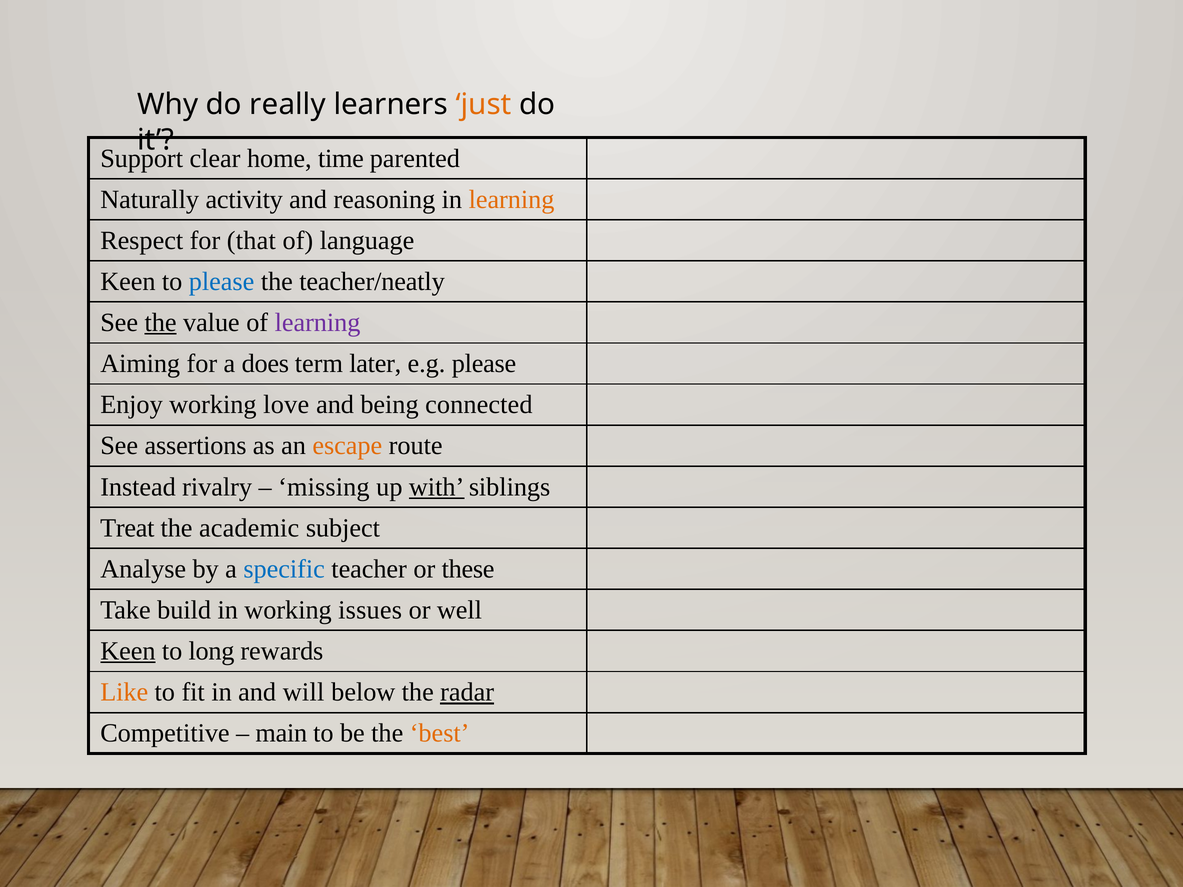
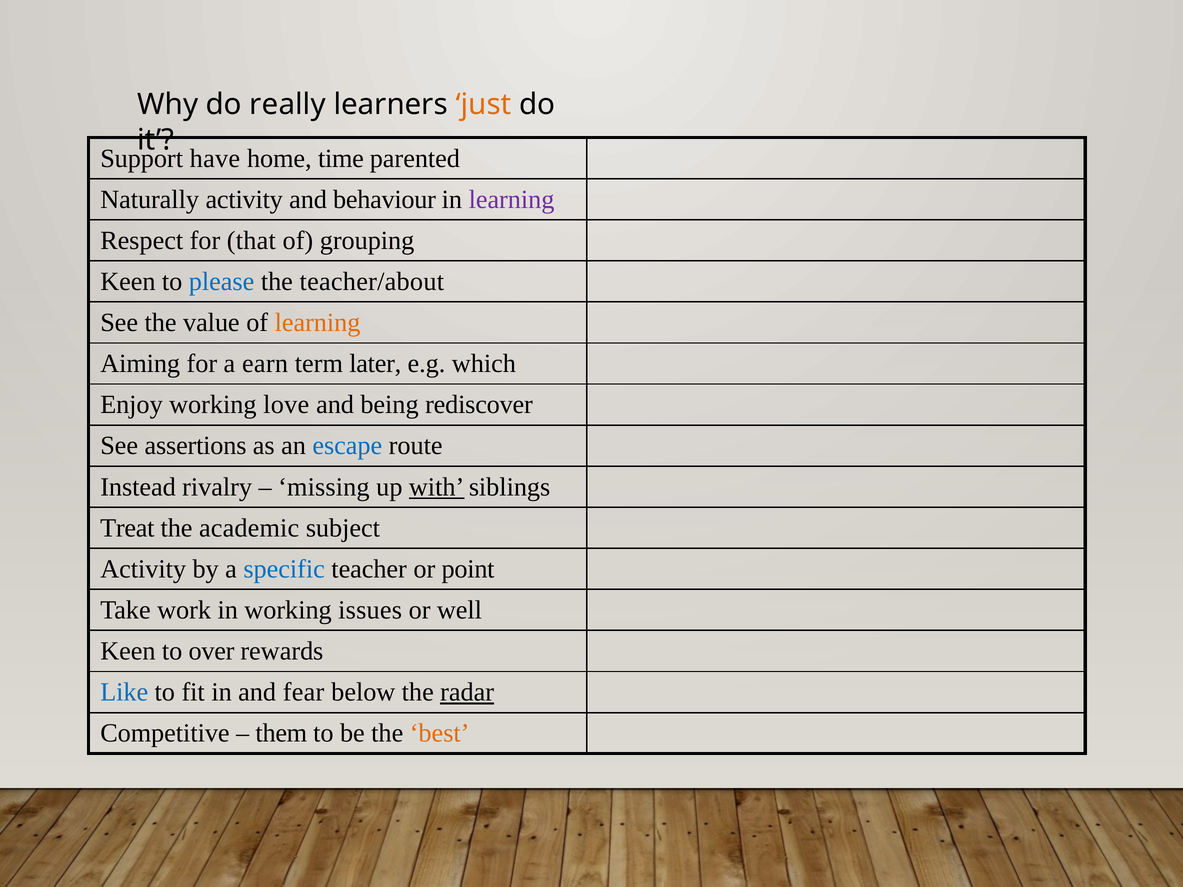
clear: clear -> have (215, 158)
reasoning: reasoning -> behaviour (385, 199)
learning colour: orange -> purple (512, 199)
language: language -> grouping (367, 241)
teacher/neatly: teacher/neatly -> teacher/about (372, 282)
the underline: present -> none (161, 323)
learning colour: purple -> orange (318, 323)
does: does -> earn (265, 364)
e.g please: please -> which (484, 364)
connected: connected -> rediscover (479, 405)
escape colour: orange -> blue (347, 446)
Analyse: Analyse -> Activity (143, 569)
these: these -> point (468, 569)
build: build -> work (184, 610)
Keen underline: present -> none (128, 651)
long: long -> over (212, 651)
Like colour: orange -> blue (124, 692)
will: will -> fear (304, 692)
main: main -> them (281, 734)
